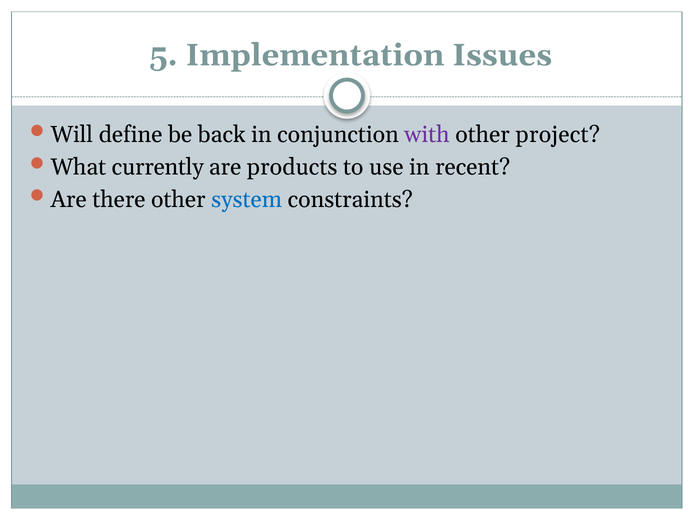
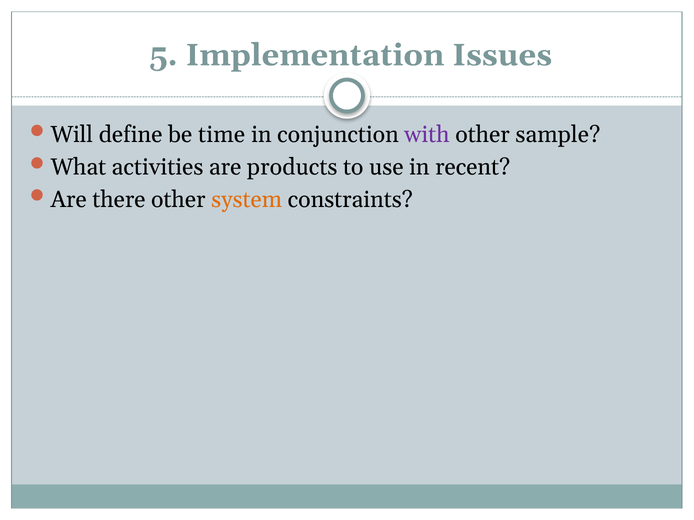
back: back -> time (222, 135)
project: project -> sample (558, 135)
currently: currently -> activities (158, 167)
system colour: blue -> orange (247, 200)
